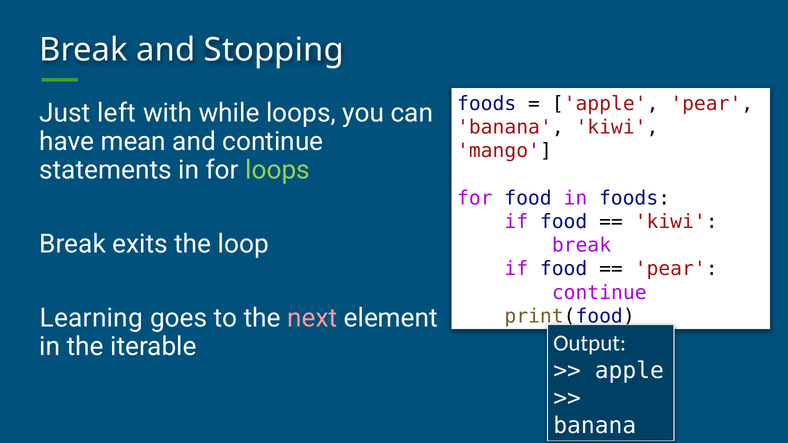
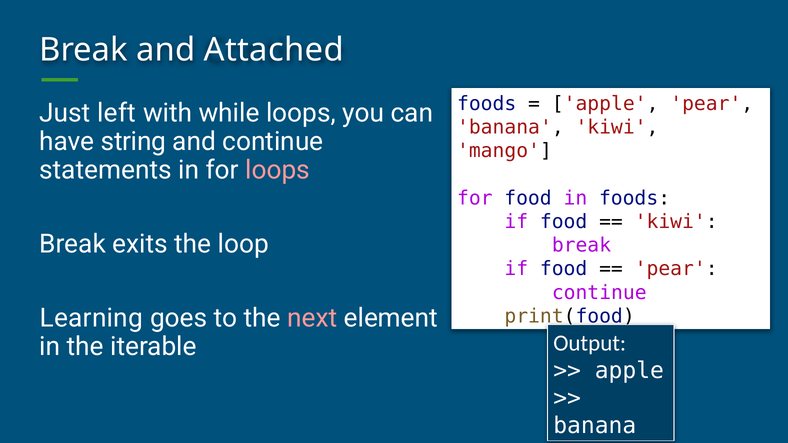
Stopping: Stopping -> Attached (274, 50)
mean: mean -> string (133, 142)
loops colour: light green -> pink (277, 170)
